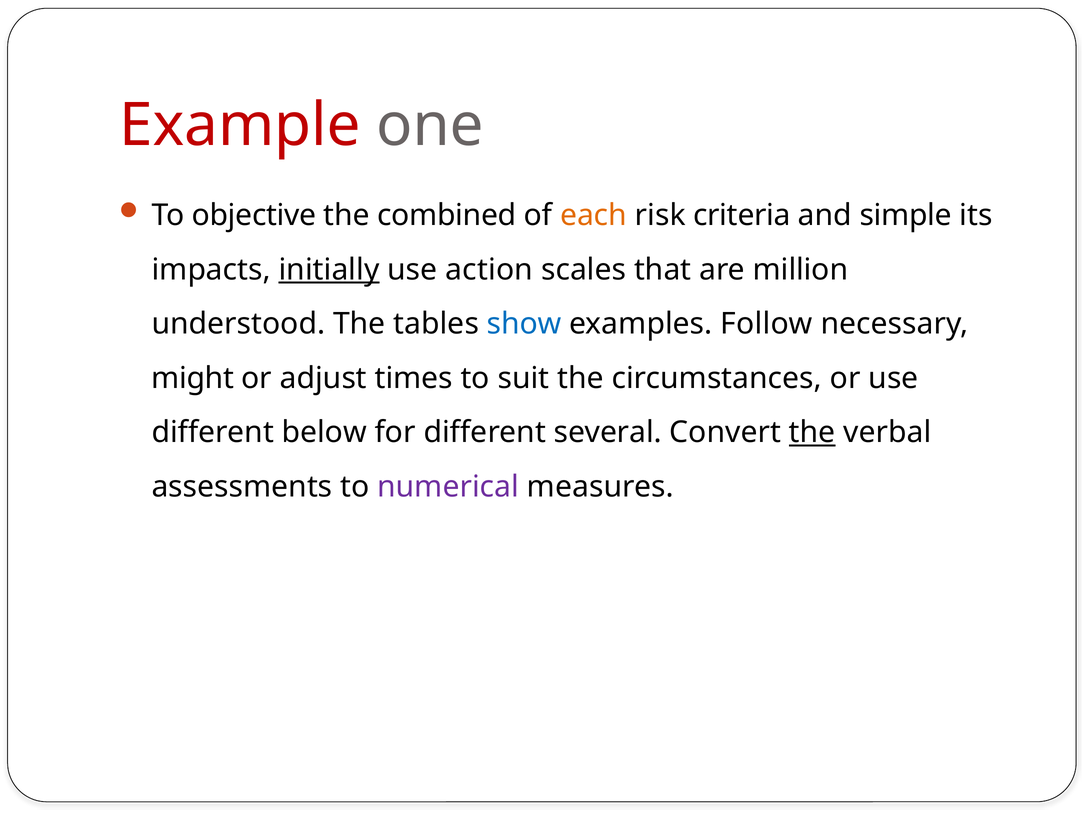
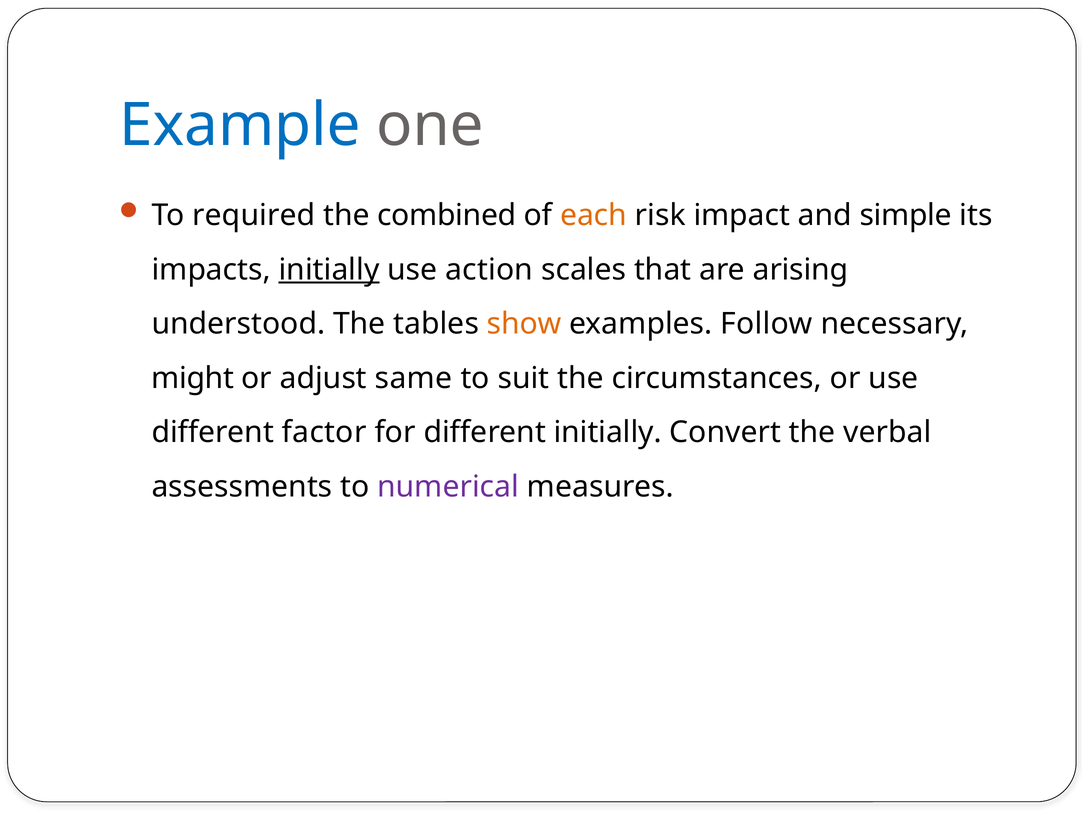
Example colour: red -> blue (240, 125)
objective: objective -> required (254, 215)
criteria: criteria -> impact (742, 215)
million: million -> arising (801, 270)
show colour: blue -> orange (524, 324)
times: times -> same (414, 378)
below: below -> factor (324, 432)
different several: several -> initially (608, 432)
the underline: present -> none (812, 432)
